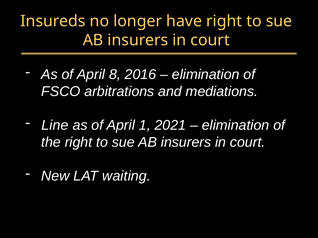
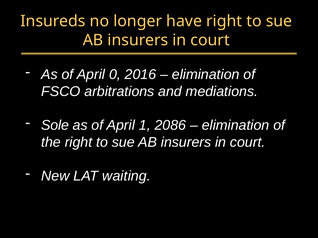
8: 8 -> 0 (115, 75)
Line: Line -> Sole (55, 126)
2021: 2021 -> 2086 (170, 126)
